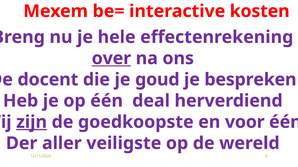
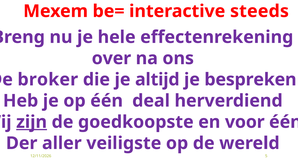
kosten: kosten -> steeds (259, 11)
over underline: present -> none (111, 59)
docent: docent -> broker (48, 80)
goud: goud -> altijd (157, 80)
